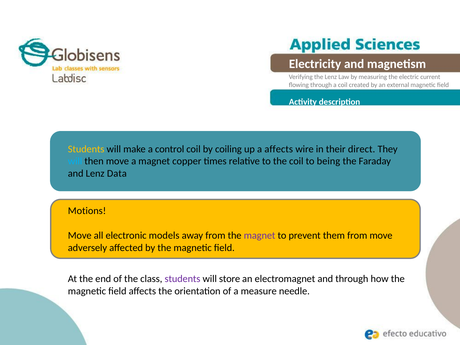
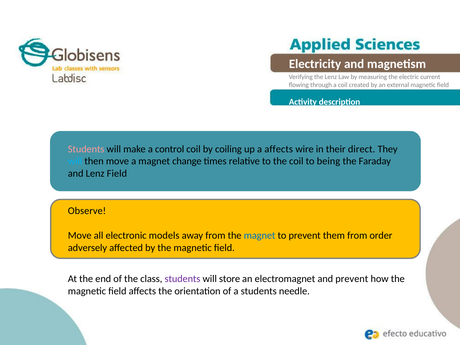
Students colour: yellow -> pink (86, 149)
copper: copper -> change (187, 161)
Lenz Data: Data -> Field (117, 174)
Motions: Motions -> Observe (87, 211)
magnet colour: purple -> blue (260, 235)
from move: move -> order (381, 235)
and through: through -> prevent (352, 279)
a measure: measure -> students (259, 291)
